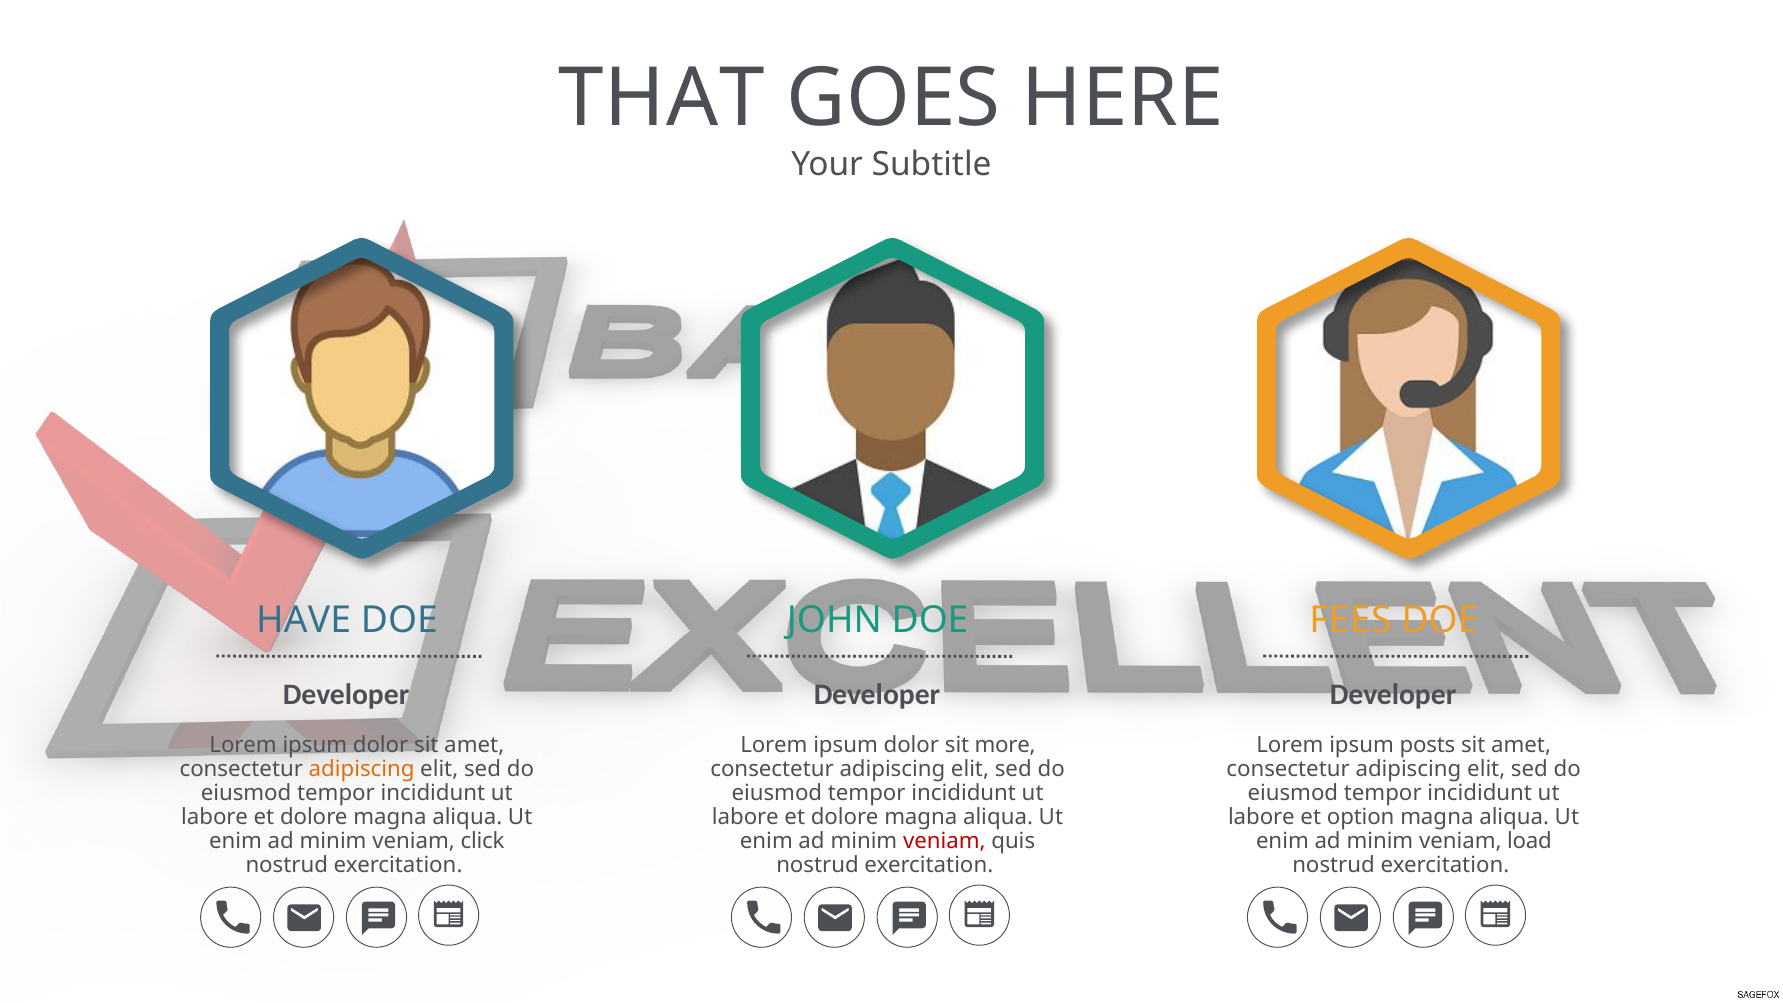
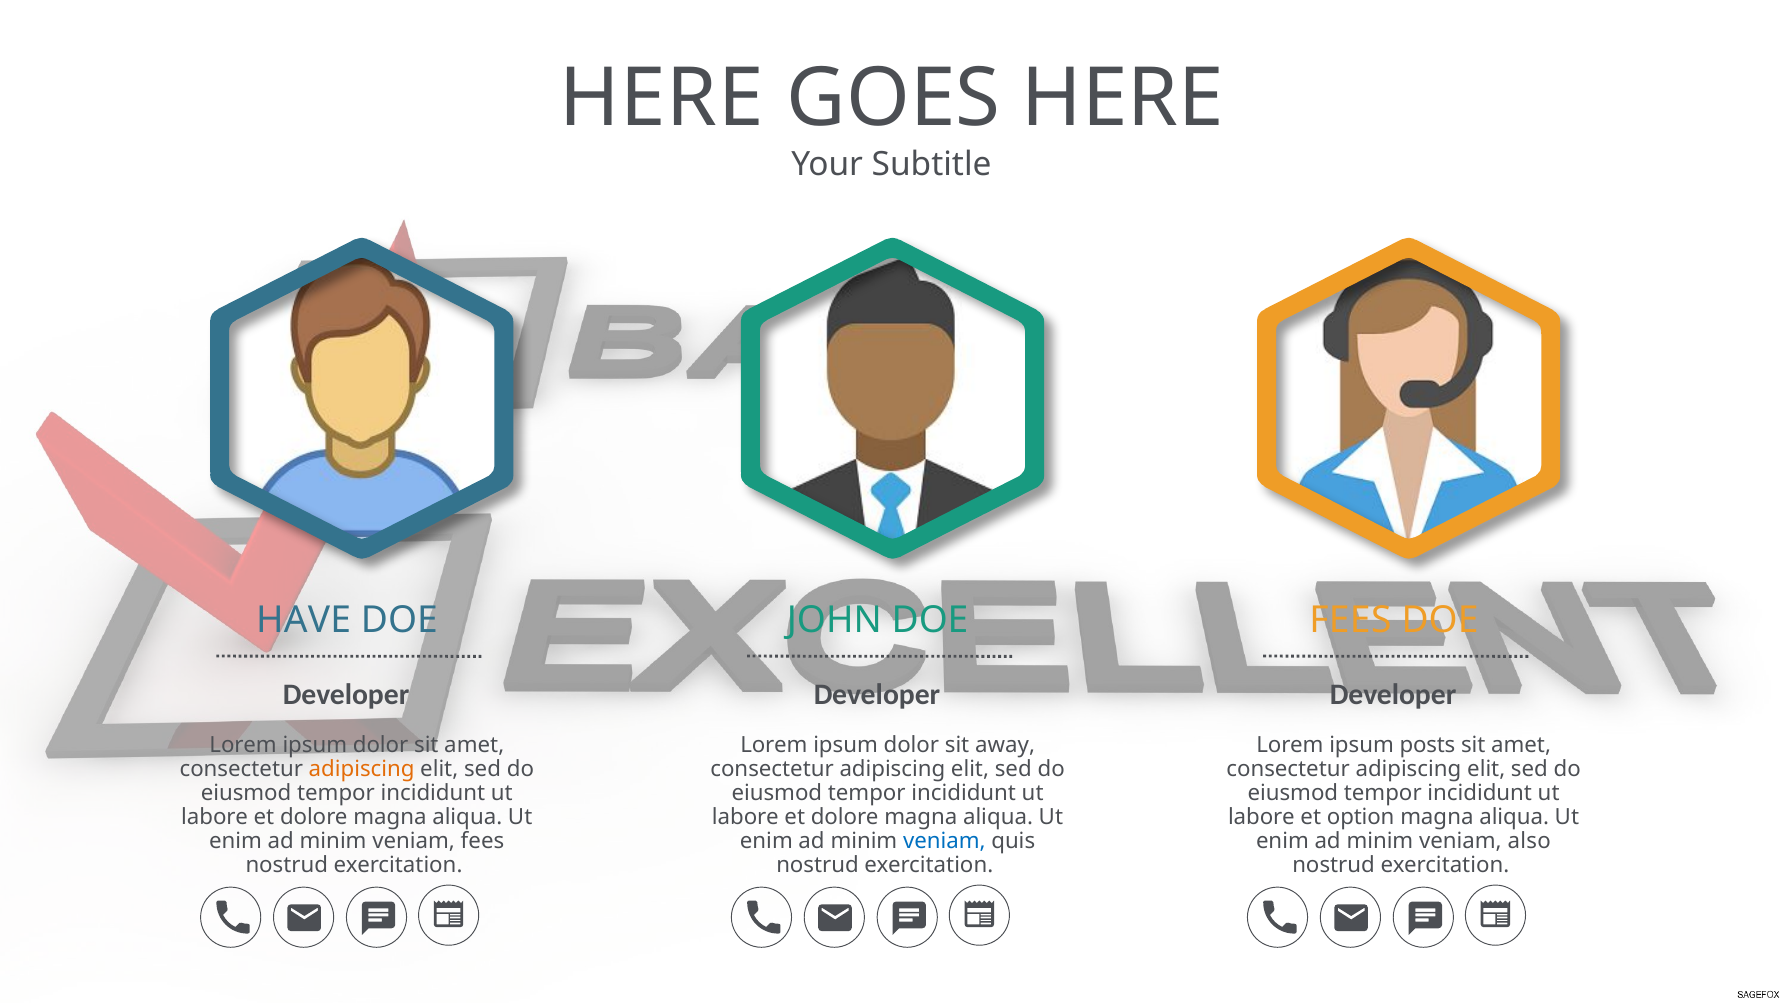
THAT: THAT -> HERE (662, 99)
more: more -> away (1005, 745)
veniam click: click -> fees (482, 841)
veniam colour: red -> blue (944, 841)
load: load -> also (1529, 841)
